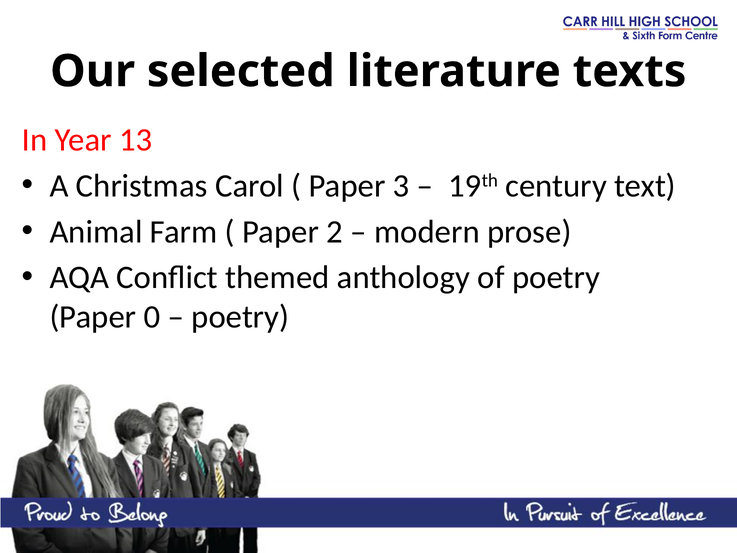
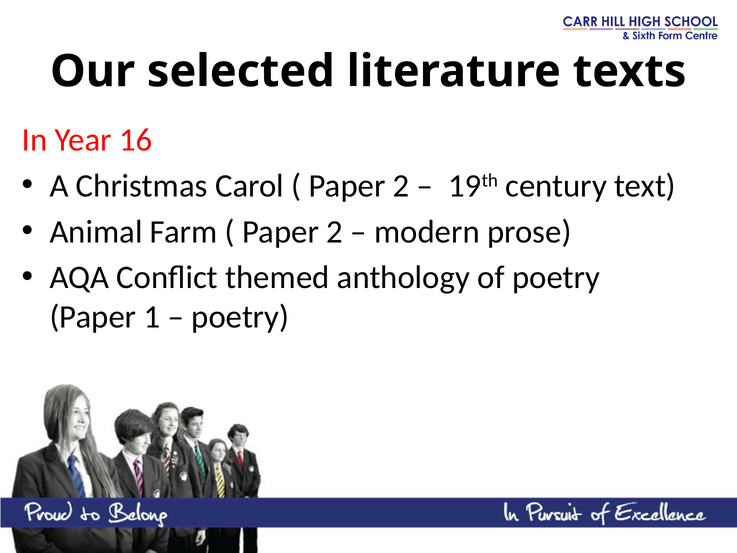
13: 13 -> 16 (136, 140)
3: 3 -> 2 (401, 186)
0: 0 -> 1 (152, 317)
